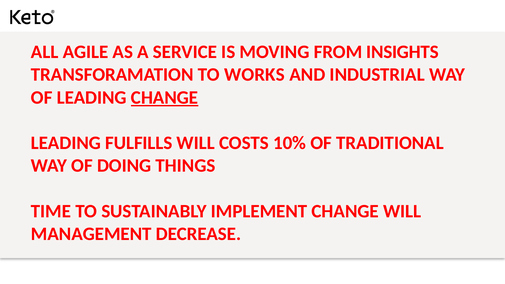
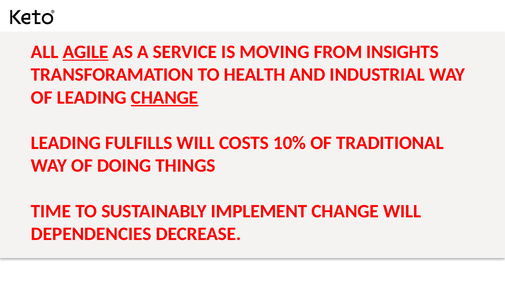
AGILE underline: none -> present (85, 52)
WORKS: WORKS -> HEALTH (255, 75)
MANAGEMENT: MANAGEMENT -> DEPENDENCIES (91, 234)
